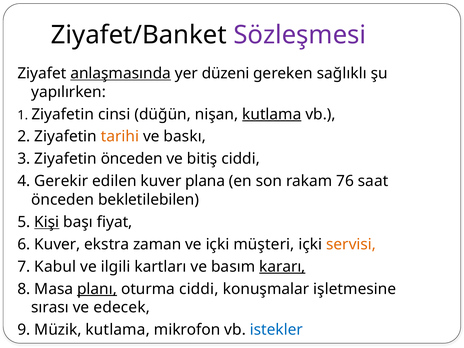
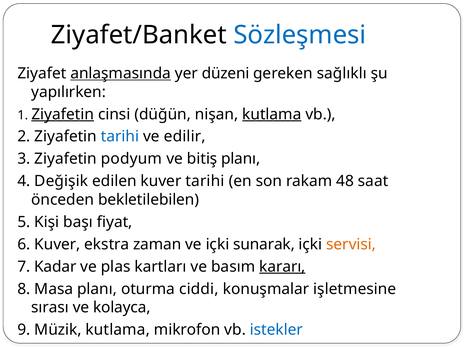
Sözleşmesi colour: purple -> blue (300, 35)
Ziyafetin underline: none -> present (63, 114)
tarihi colour: orange -> blue (120, 137)
baskı: baskı -> edilir (185, 137)
Ziyafetin önceden: önceden -> podyum (132, 159)
bitiş ciddi: ciddi -> planı (241, 159)
Gerekir: Gerekir -> Değişik (61, 181)
kuver plana: plana -> tarihi (205, 181)
76: 76 -> 48 (345, 181)
Kişi underline: present -> none (47, 222)
müşteri: müşteri -> sunarak (264, 244)
Kabul: Kabul -> Kadar (55, 267)
ilgili: ilgili -> plas (116, 267)
planı underline: present -> none (97, 289)
edecek: edecek -> kolayca (122, 307)
